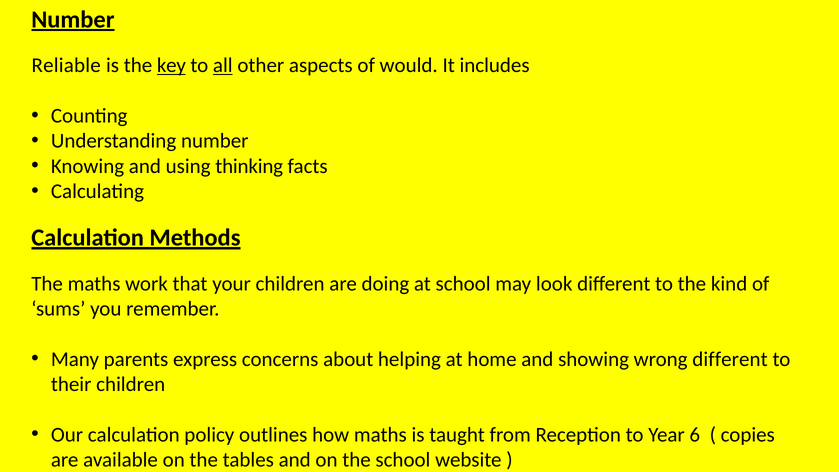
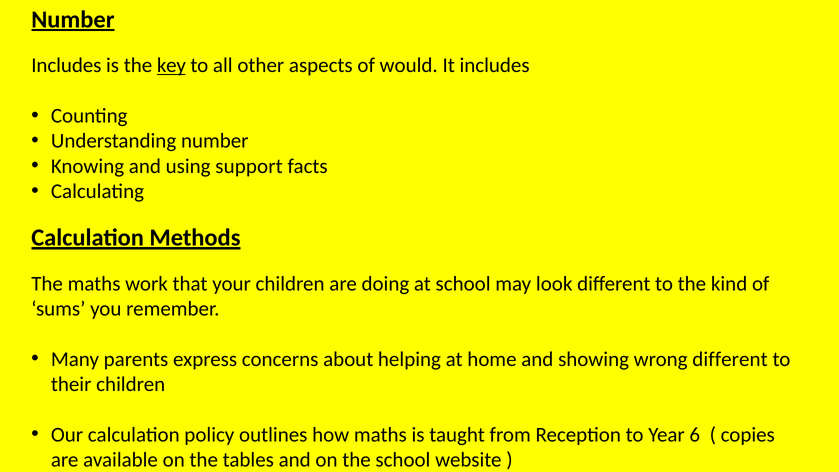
Reliable: Reliable -> Includes (66, 65)
all underline: present -> none (223, 65)
thinking: thinking -> support (249, 166)
